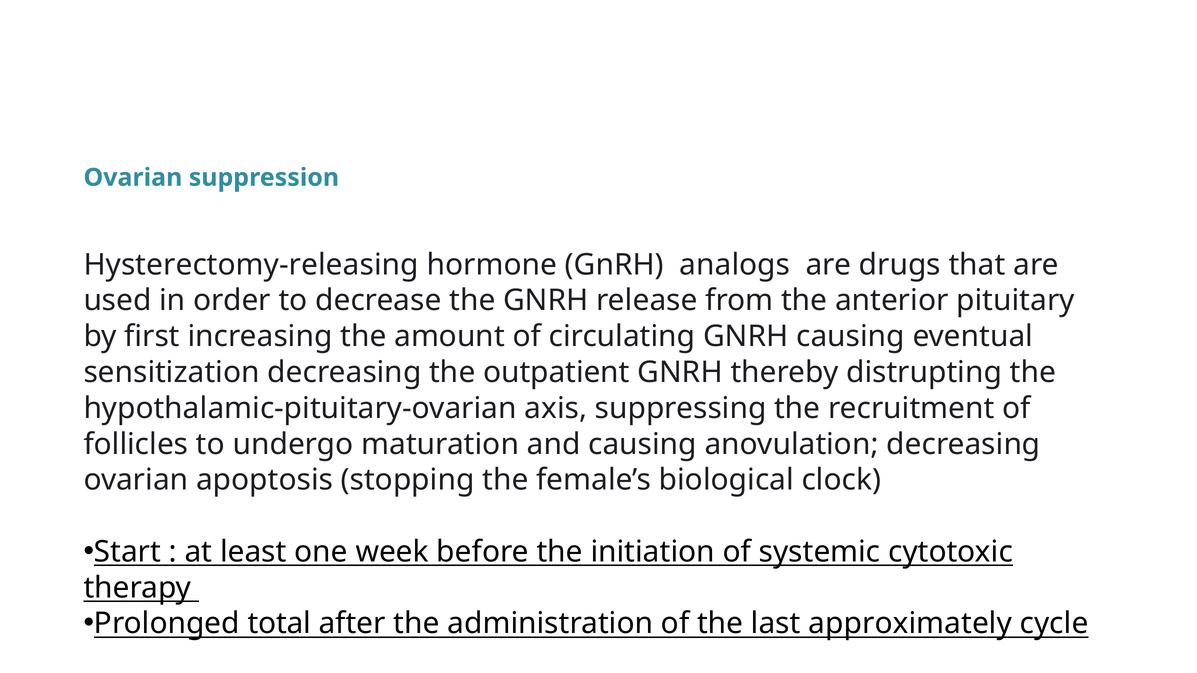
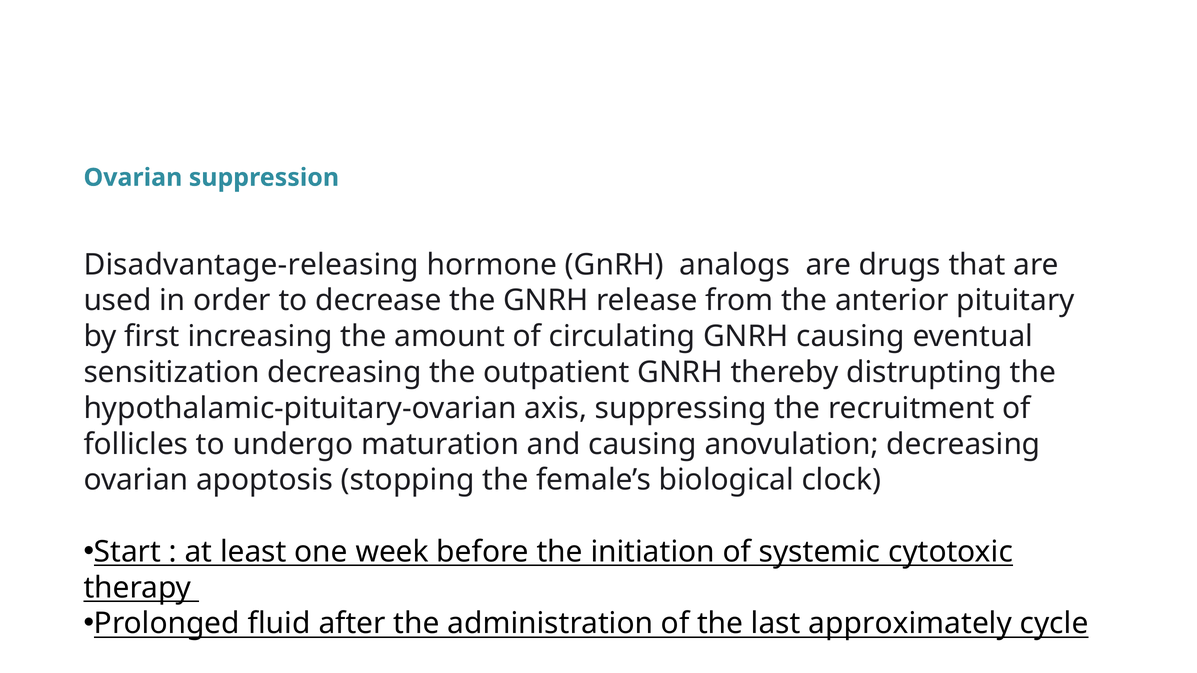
Hysterectomy-releasing: Hysterectomy-releasing -> Disadvantage-releasing (251, 265)
total: total -> fluid (279, 624)
